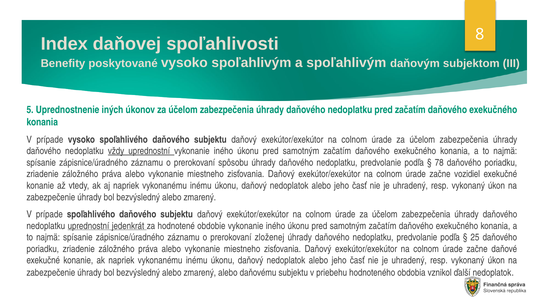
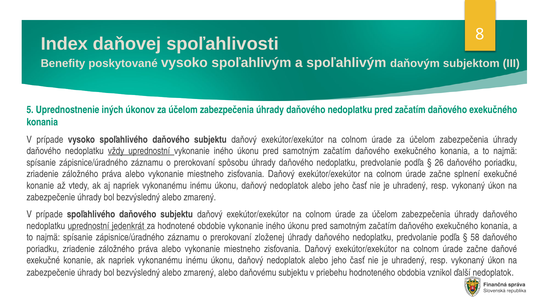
78: 78 -> 26 (439, 163)
vozidiel: vozidiel -> splnení (467, 174)
25: 25 -> 58 (475, 238)
